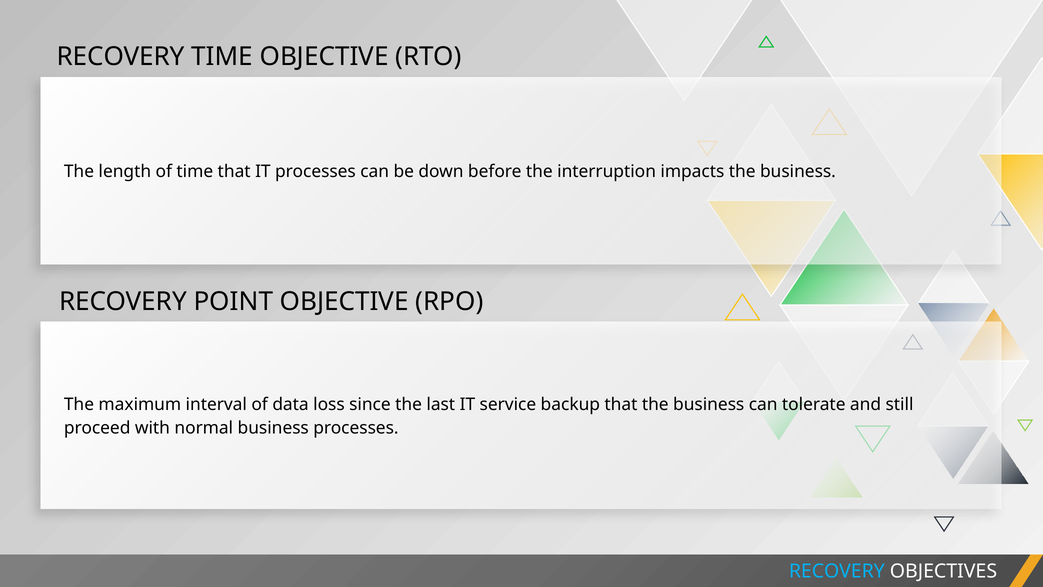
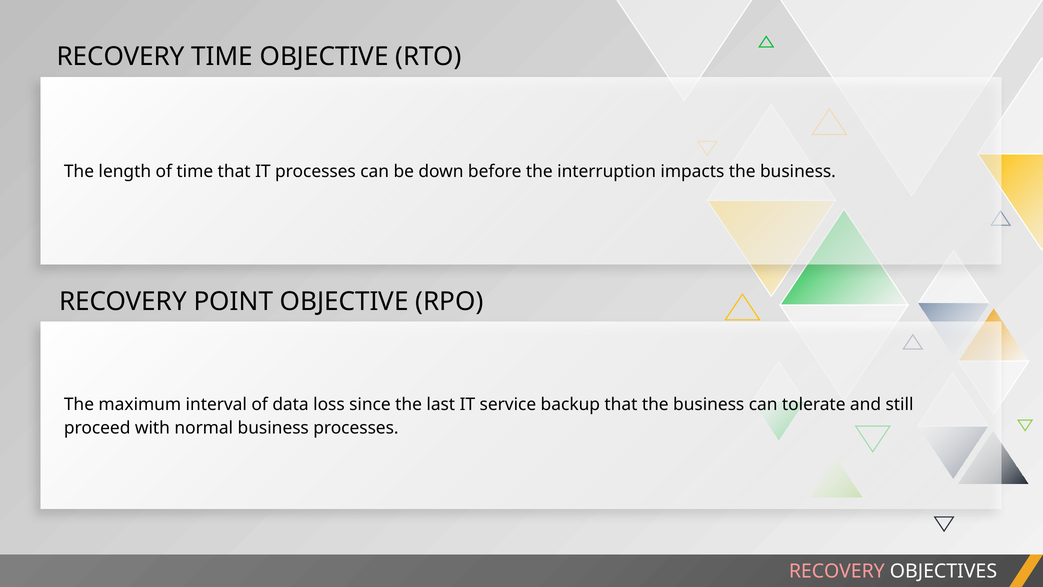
RECOVERY colour: light blue -> pink (837, 571)
